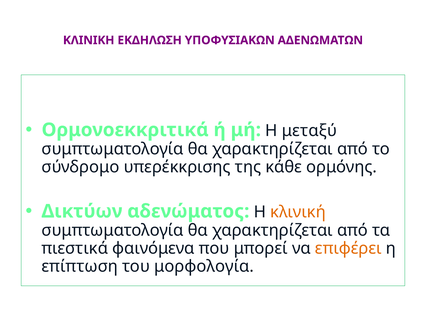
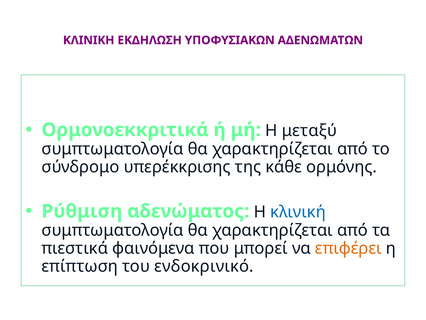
Δικτύων: Δικτύων -> Ρύθμιση (82, 211)
κλινική colour: orange -> blue (298, 212)
μορφολογία: μορφολογία -> ενδοκρινικό (204, 266)
